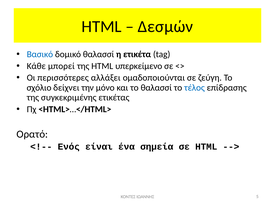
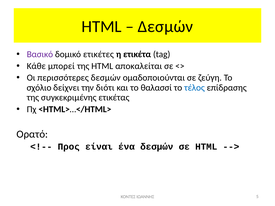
Βασικό colour: blue -> purple (40, 54)
δομικό θαλασσί: θαλασσί -> ετικέτες (98, 54)
υπερκείμενο: υπερκείμενο -> αποκαλείται (139, 66)
περισσότερες αλλάξει: αλλάξει -> δεσμών (106, 78)
μόνο: μόνο -> διότι (105, 88)
Ενός: Ενός -> Προς (69, 147)
ένα σημεία: σημεία -> δεσμών (157, 147)
